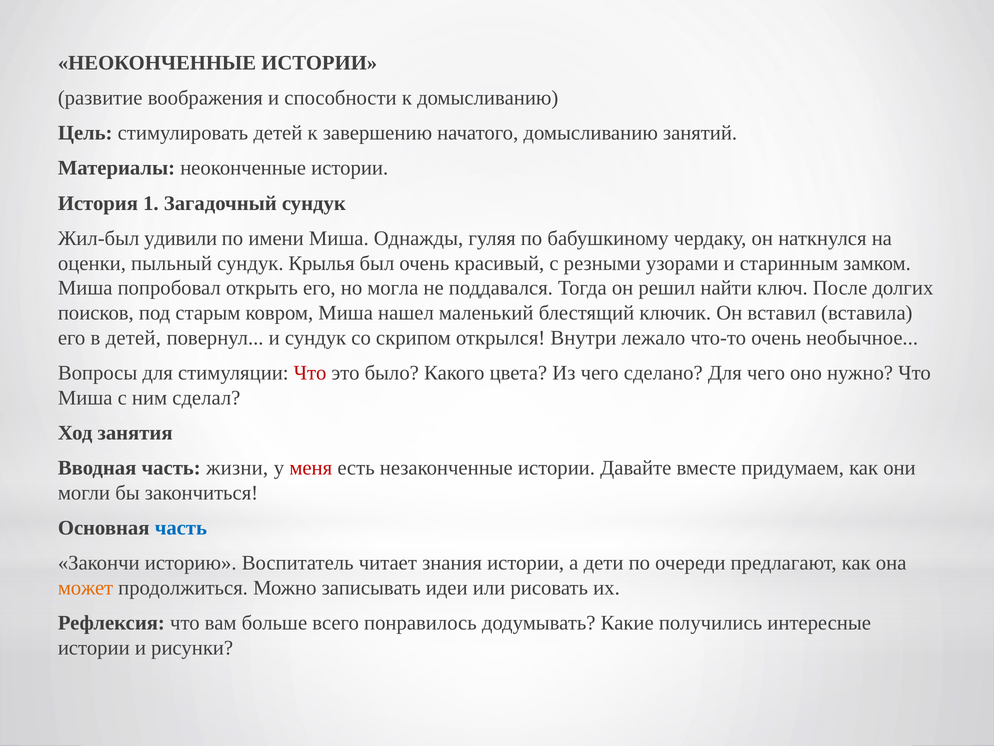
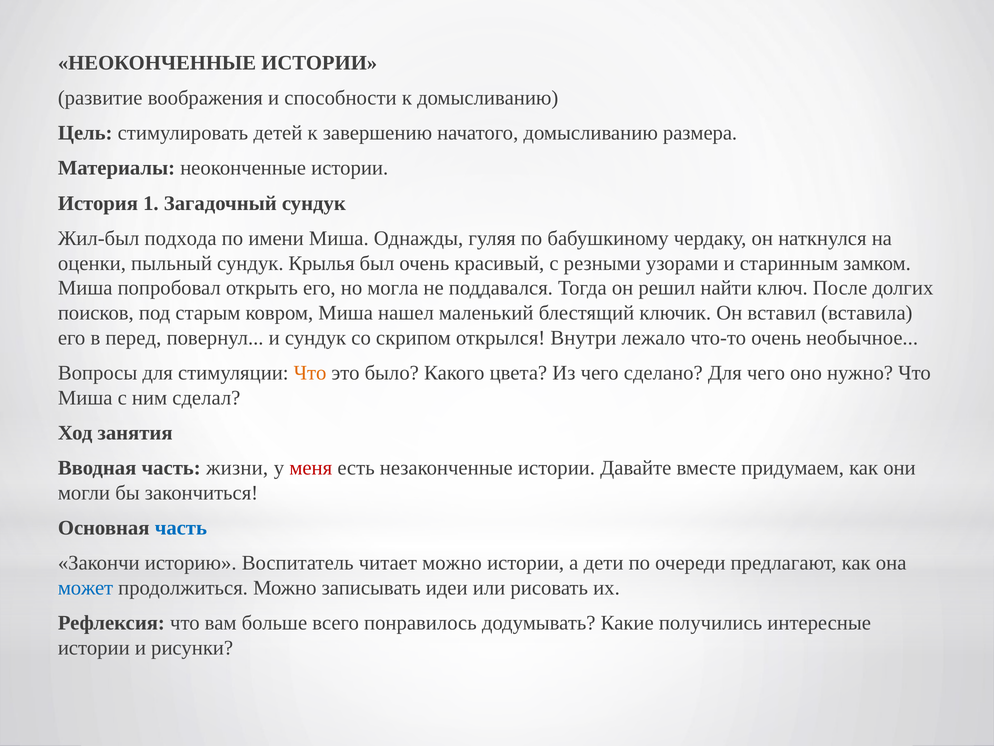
занятий: занятий -> размера (700, 133)
удивили: удивили -> подхода (181, 238)
в детей: детей -> перед (133, 338)
Что colour: red -> orange (310, 373)
читает знания: знания -> можно (452, 563)
может colour: orange -> blue (86, 587)
